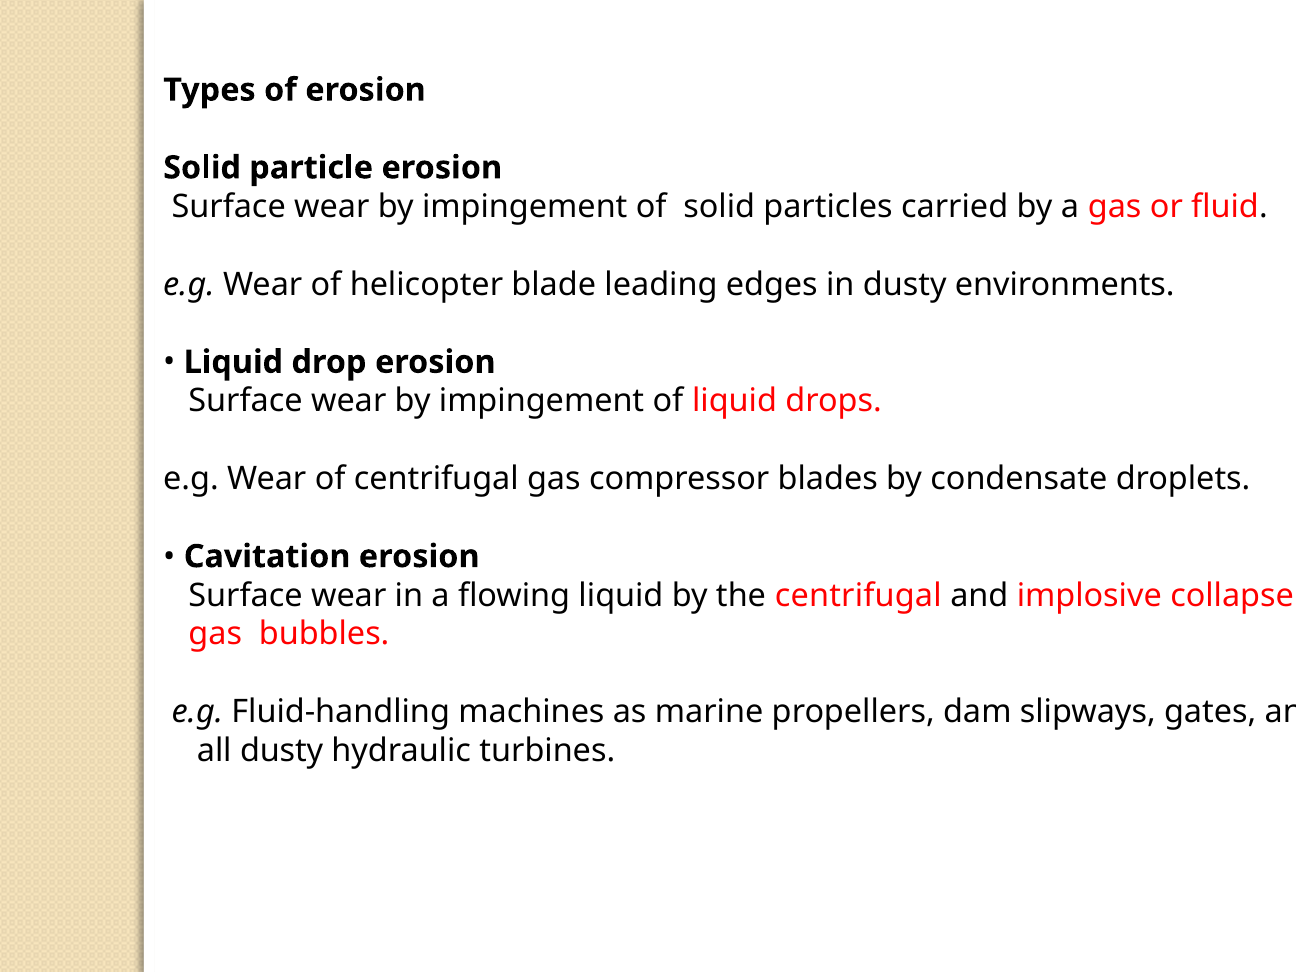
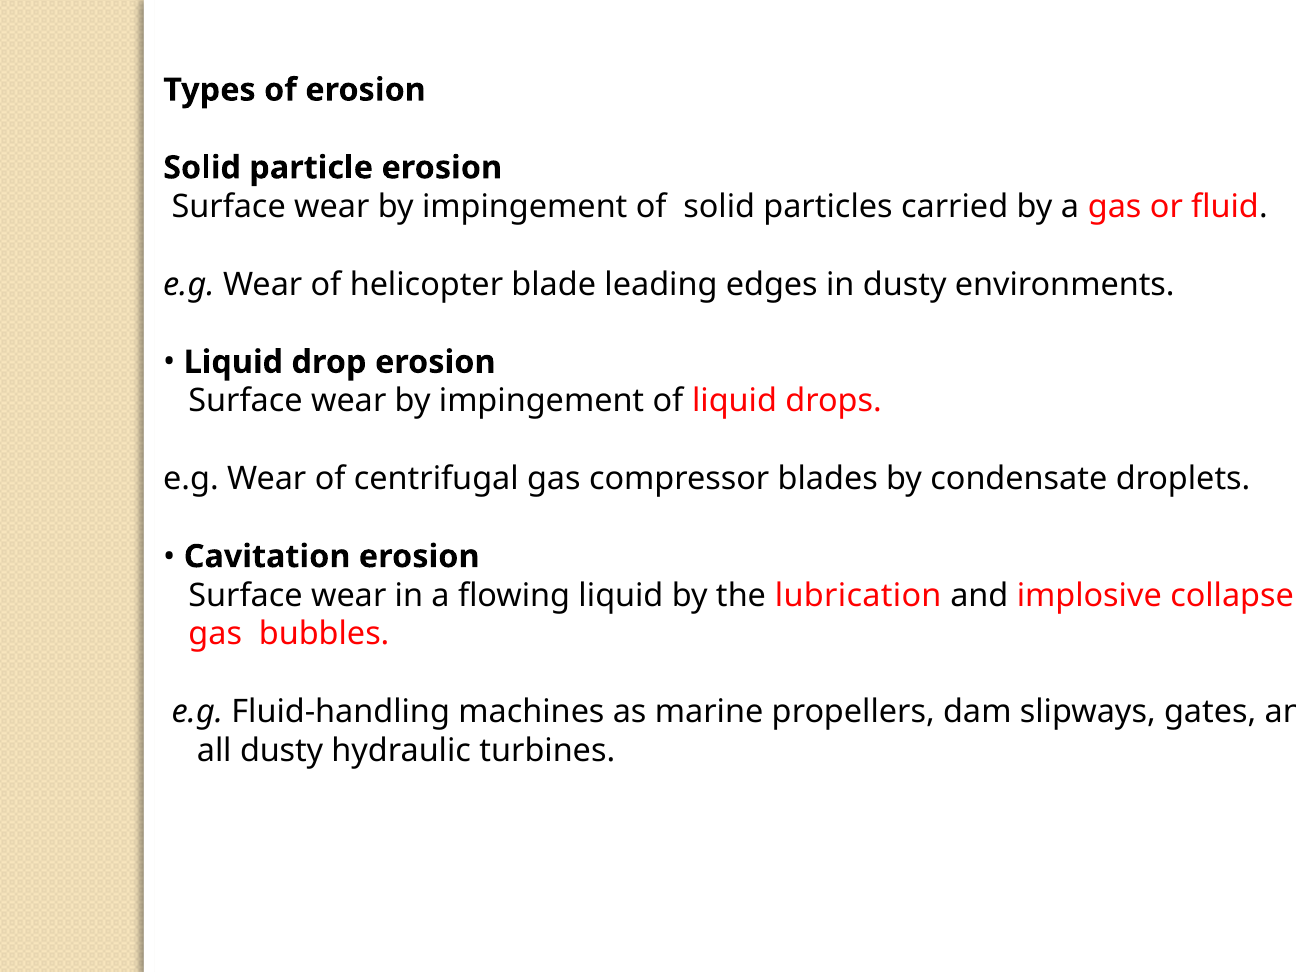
the centrifugal: centrifugal -> lubrication (858, 595)
